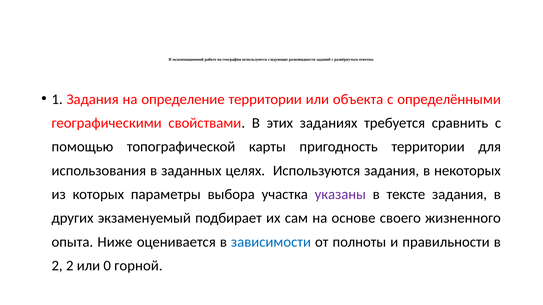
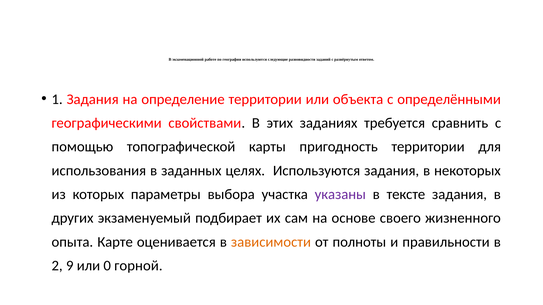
Ниже: Ниже -> Карте (115, 242)
зависимости colour: blue -> orange (271, 242)
2 2: 2 -> 9 (70, 266)
